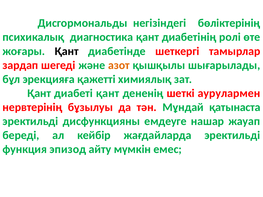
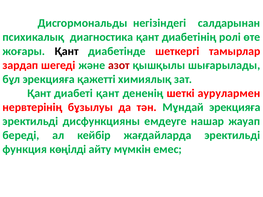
бөліктерінің: бөліктерінің -> салдарынан (229, 23)
азот colour: orange -> red (119, 65)
Мұндай қатынаста: қатынаста -> эрекцияға (235, 107)
эпизод: эпизод -> көңілді (68, 149)
